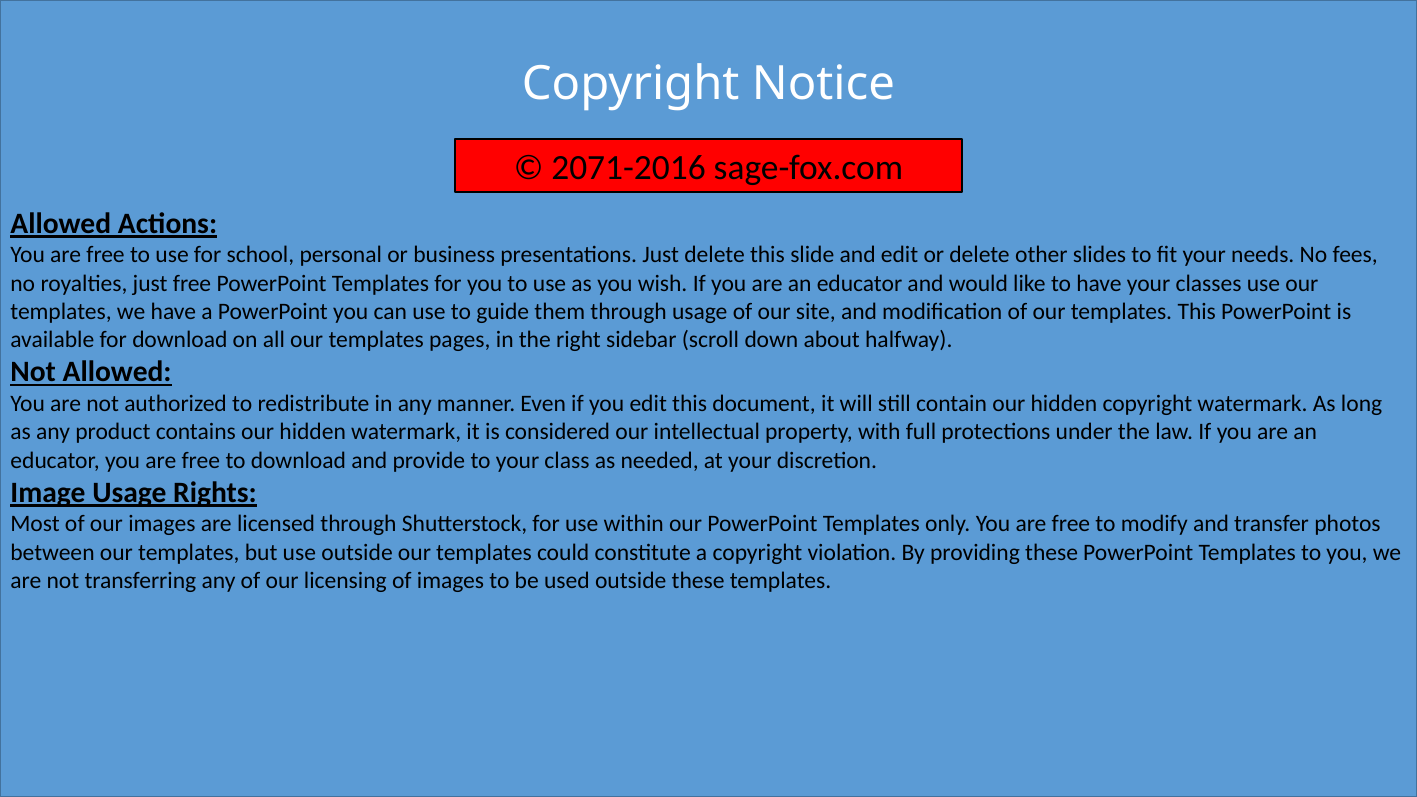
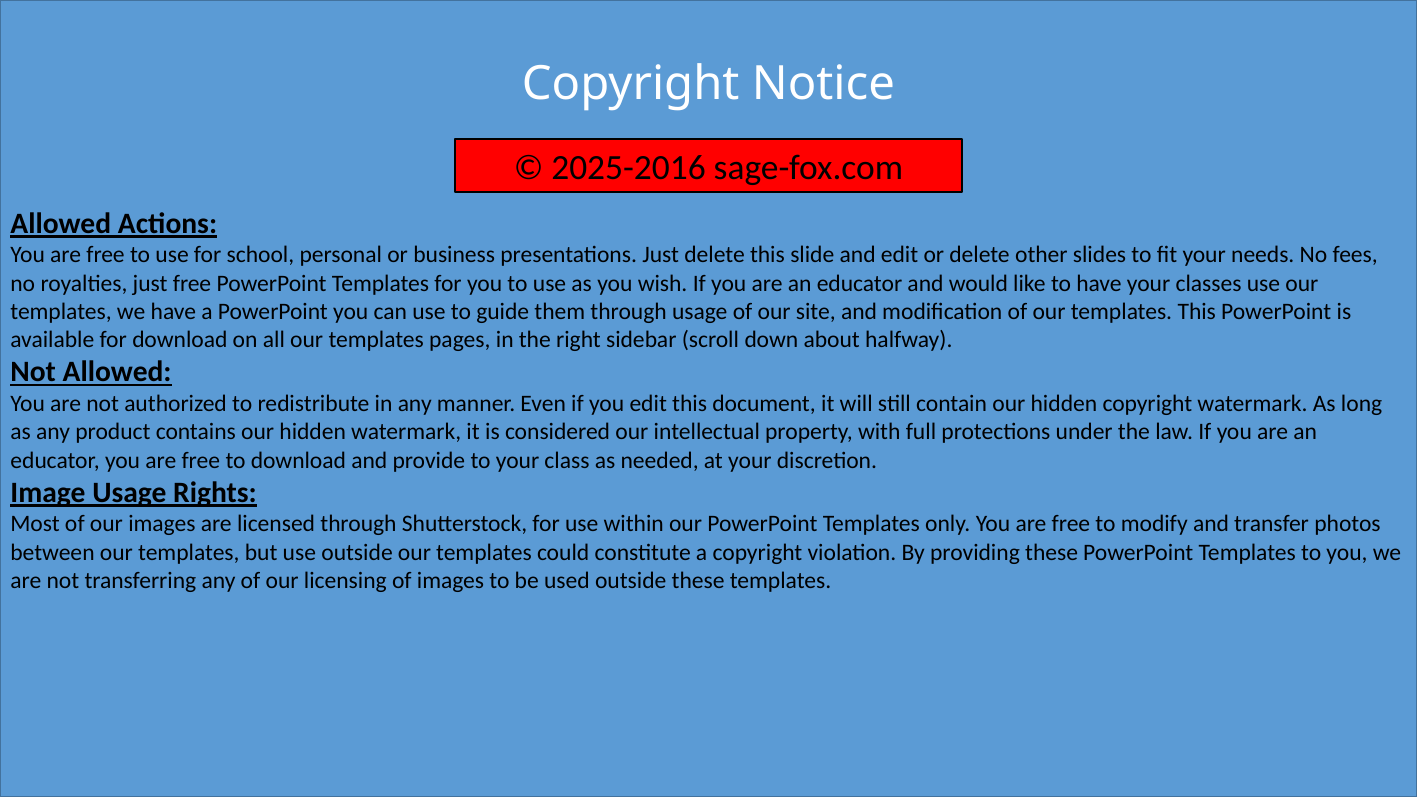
2071-2016: 2071-2016 -> 2025-2016 (629, 168)
